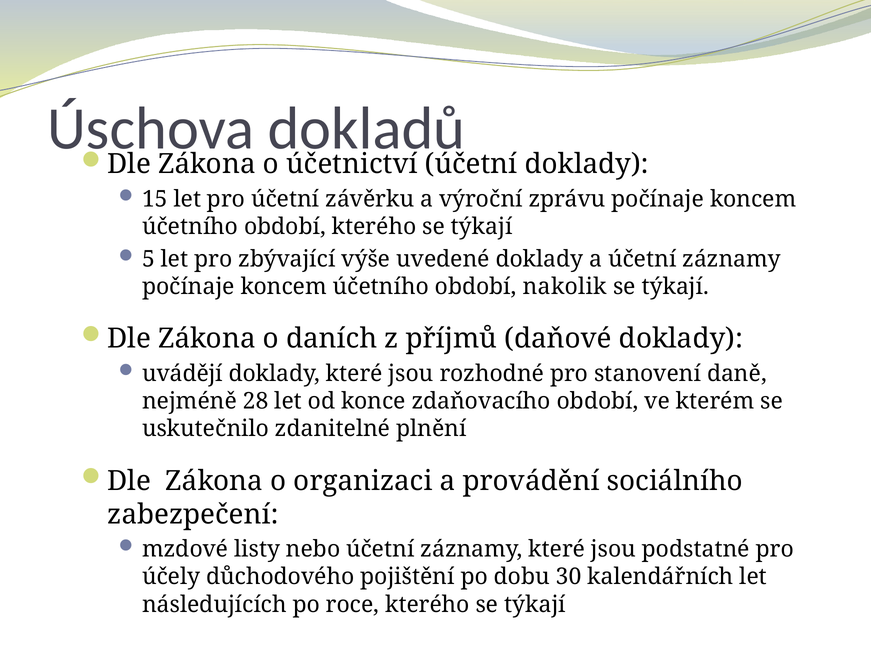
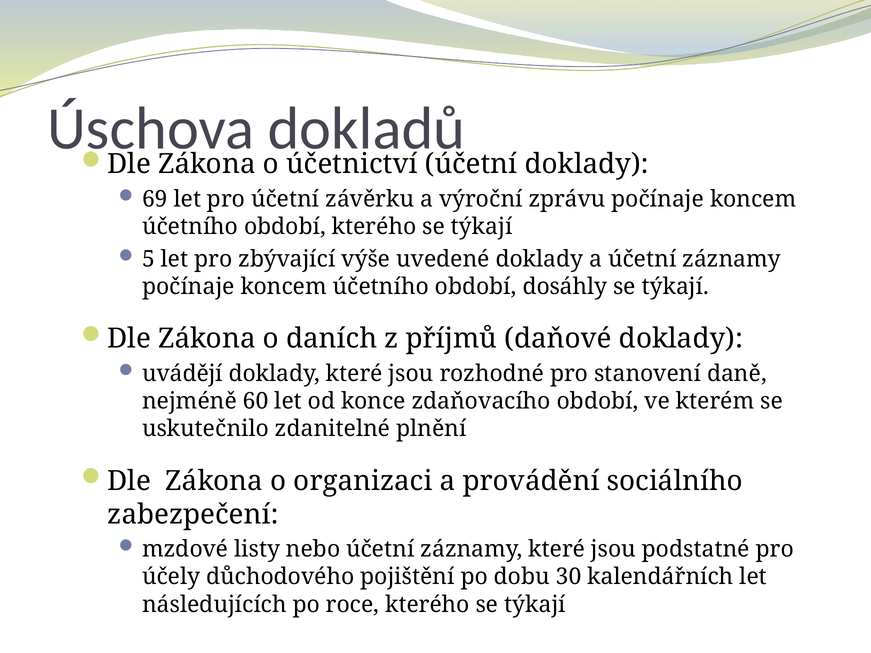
15: 15 -> 69 (155, 199)
nakolik: nakolik -> dosáhly (565, 287)
28: 28 -> 60 (256, 401)
